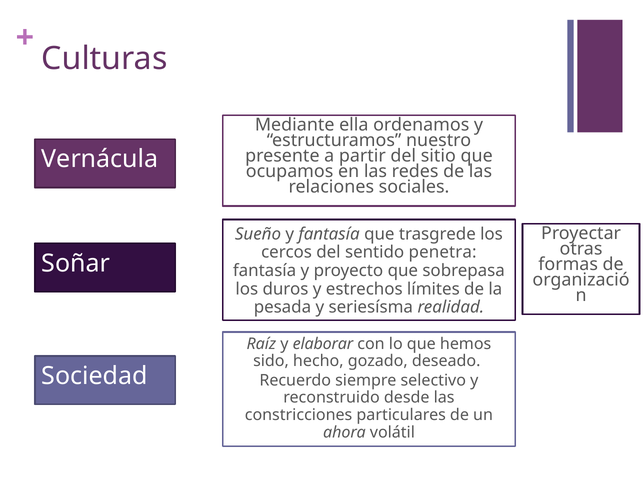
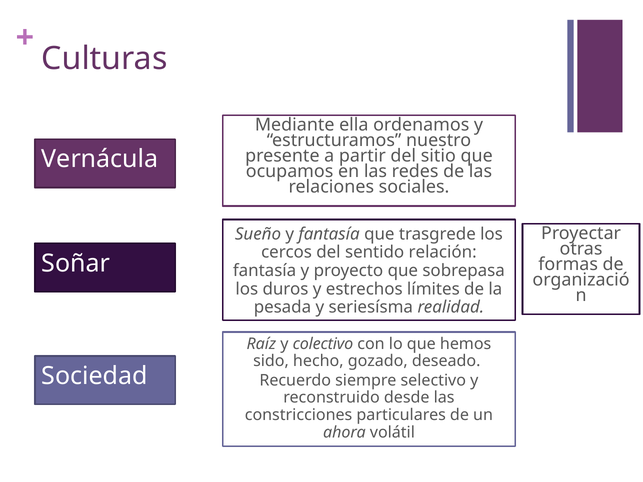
penetra: penetra -> relación (443, 252)
elaborar: elaborar -> colectivo (323, 344)
